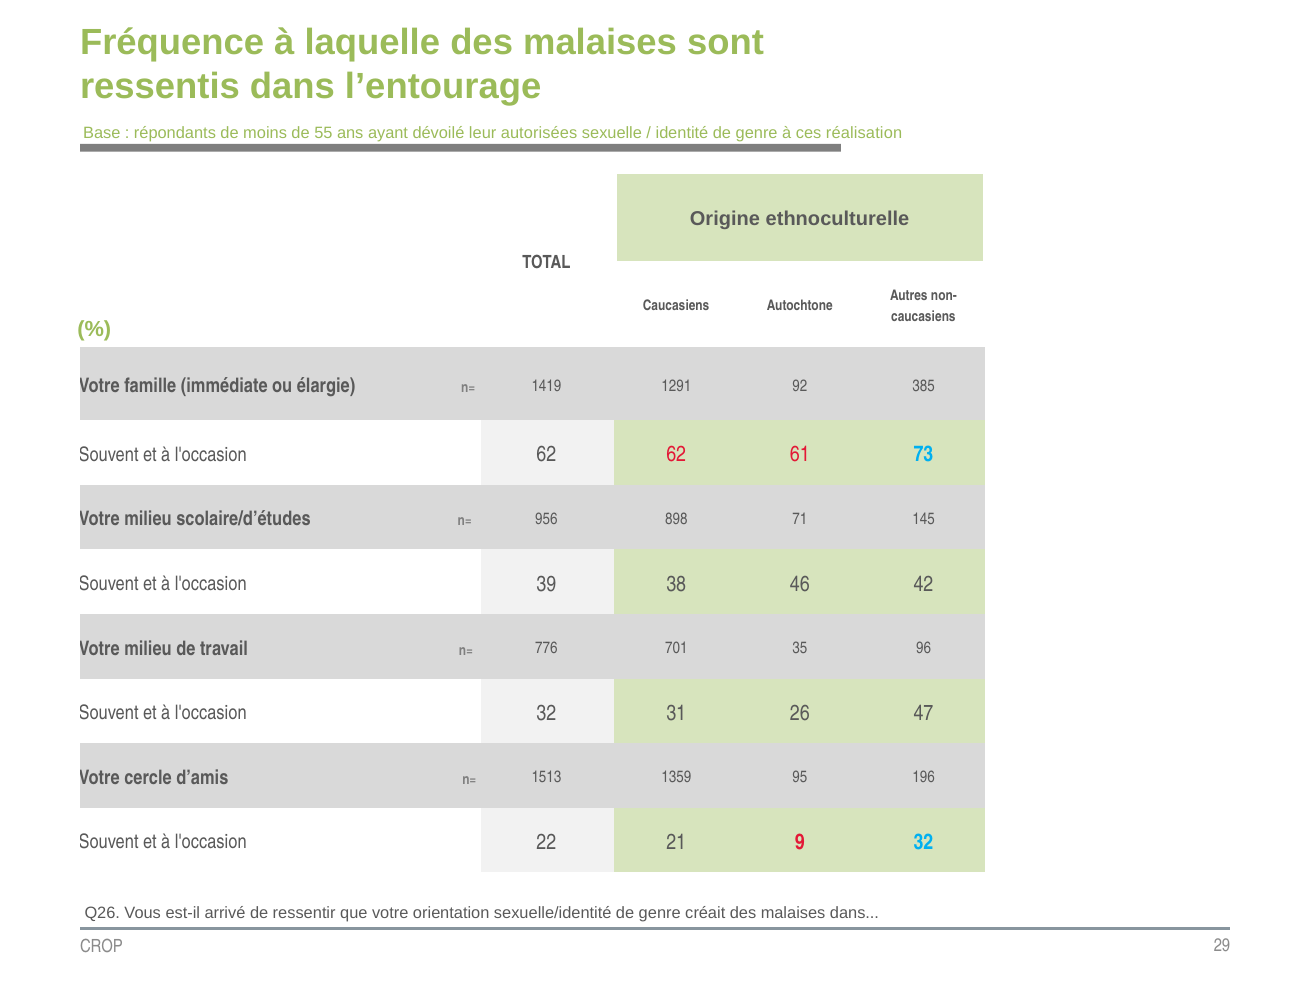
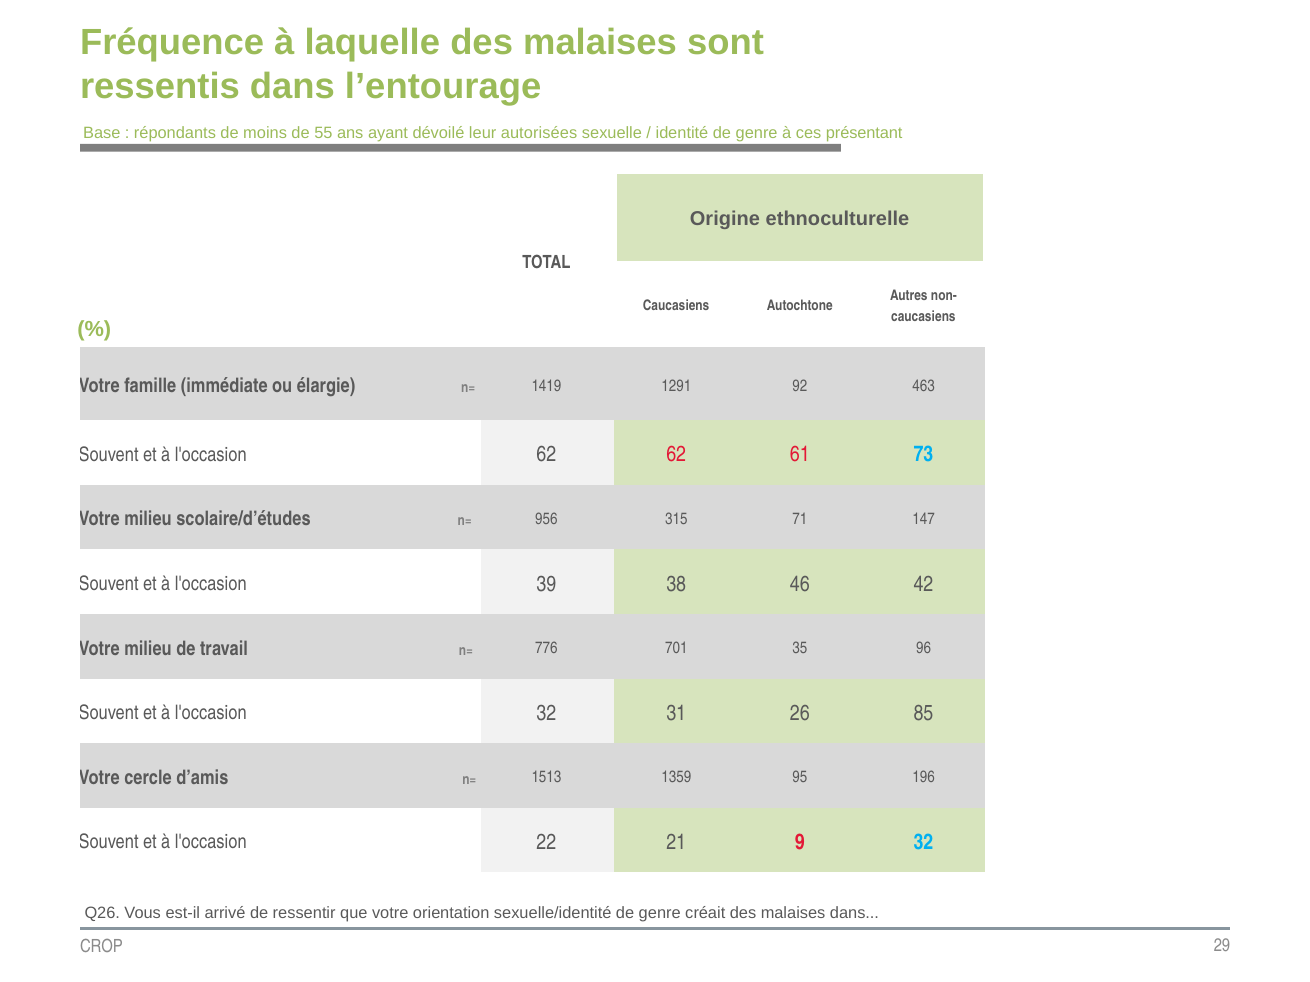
réalisation: réalisation -> présentant (864, 133)
385: 385 -> 463 (924, 386)
898: 898 -> 315 (676, 519)
145: 145 -> 147 (924, 519)
47: 47 -> 85 (924, 714)
